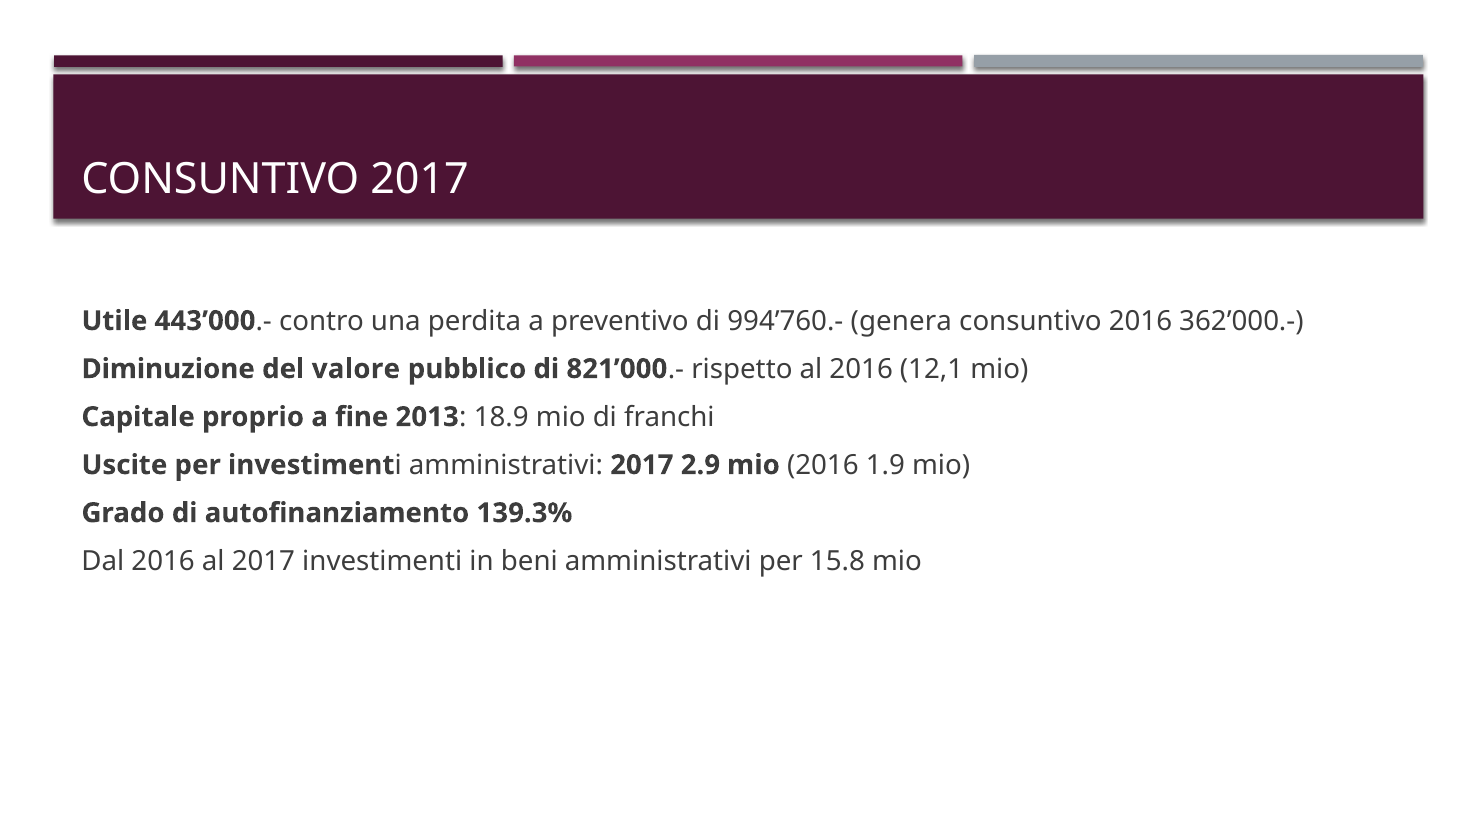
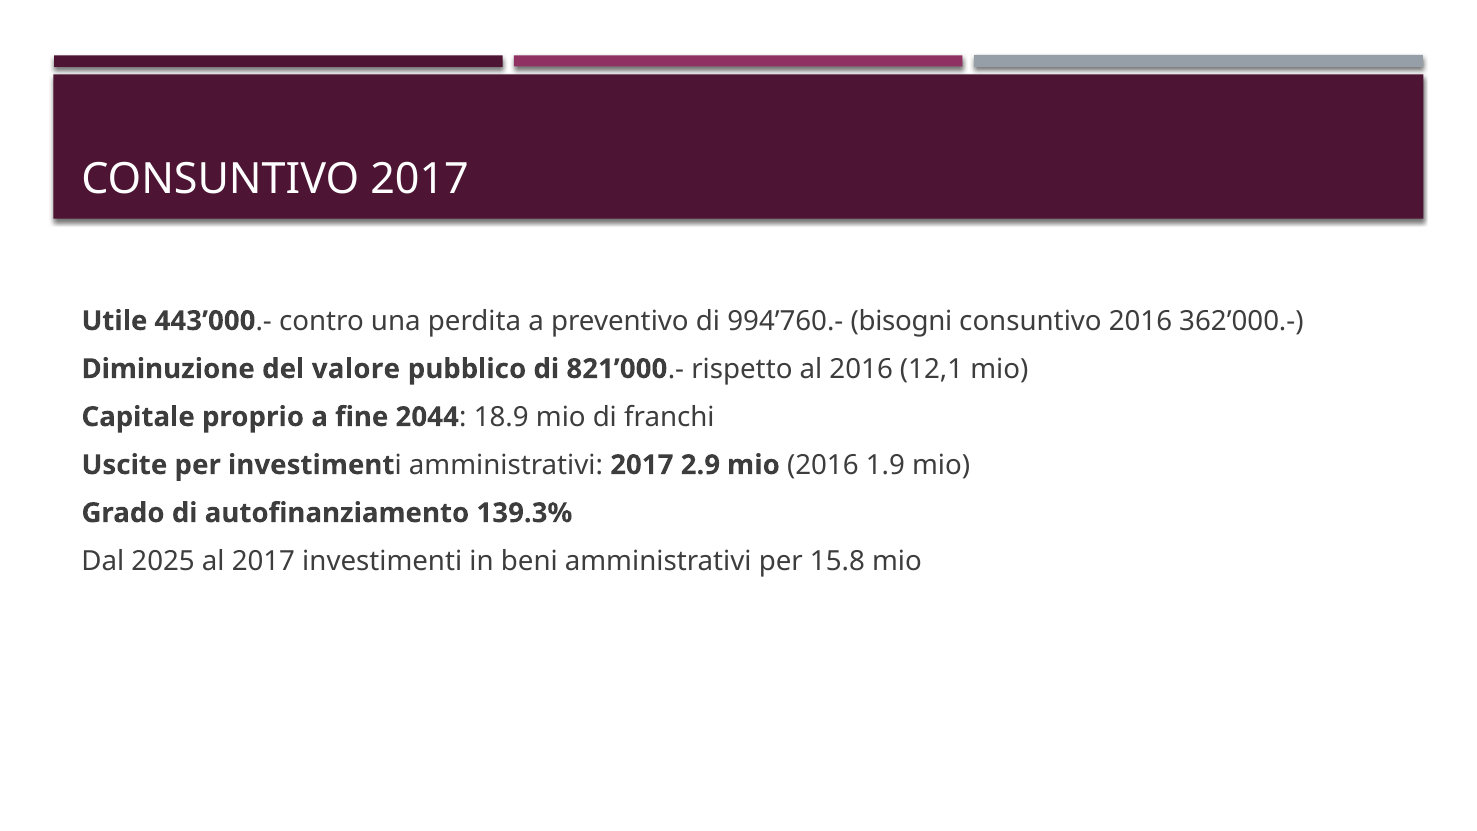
genera: genera -> bisogni (901, 321)
2013: 2013 -> 2044 (427, 417)
Dal 2016: 2016 -> 2025 (163, 561)
